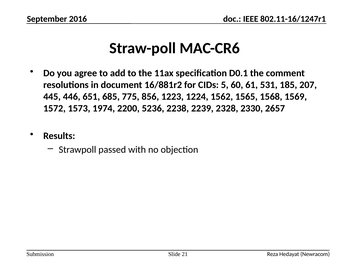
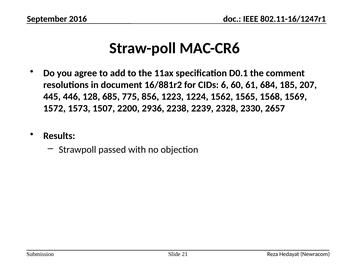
5: 5 -> 6 (225, 85)
531: 531 -> 684 (269, 85)
651: 651 -> 128 (91, 97)
1974: 1974 -> 1507 (104, 108)
5236: 5236 -> 2936 (153, 108)
